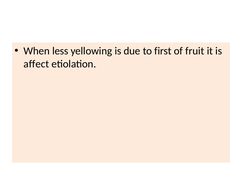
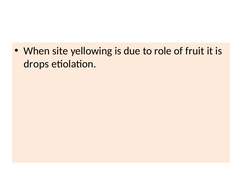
less: less -> site (60, 51)
first: first -> role (163, 51)
affect: affect -> drops (36, 64)
